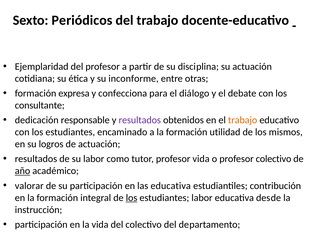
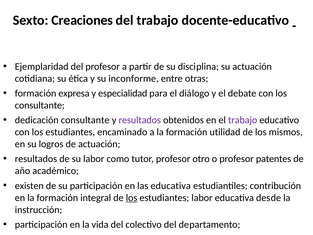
Periódicos: Periódicos -> Creaciones (82, 20)
confecciona: confecciona -> especialidad (123, 93)
dedicación responsable: responsable -> consultante (85, 120)
trabajo colour: orange -> purple (243, 120)
profesor vida: vida -> otro (201, 159)
profesor colectivo: colectivo -> patentes (274, 159)
año underline: present -> none (23, 171)
valorar: valorar -> existen (29, 186)
